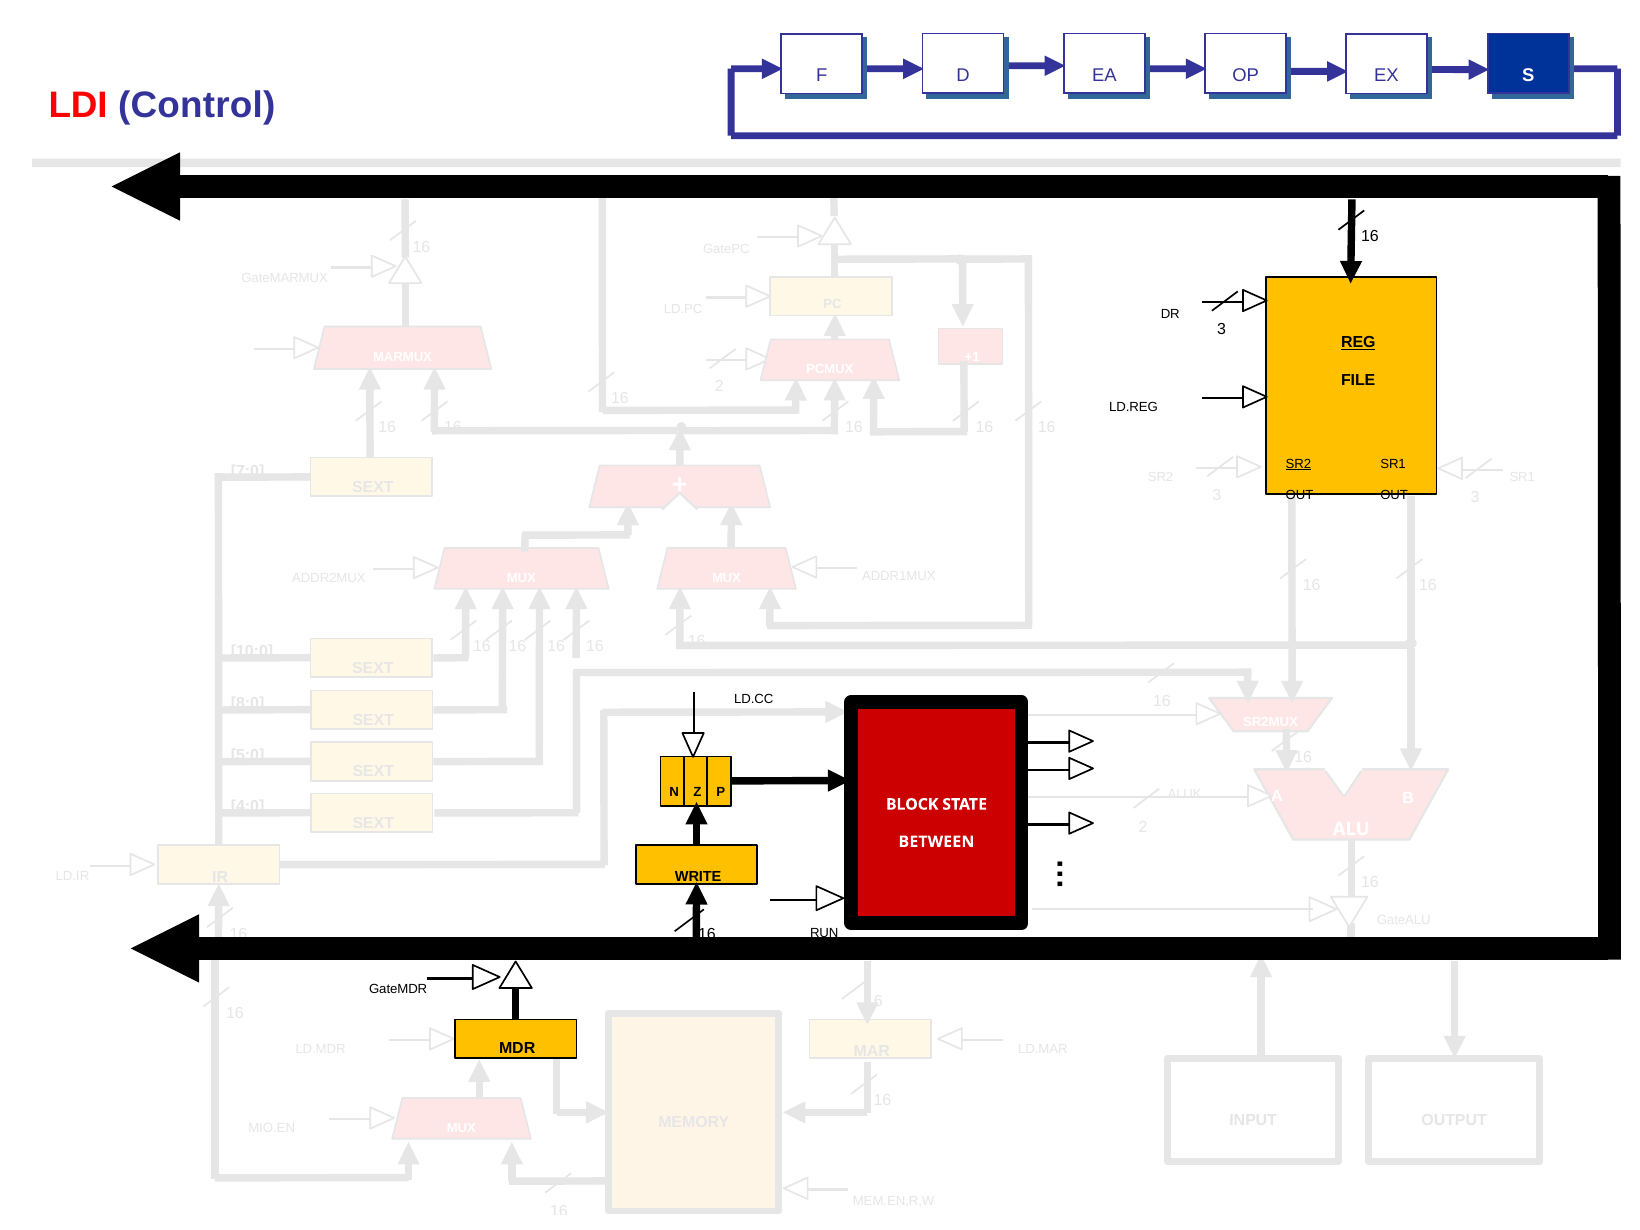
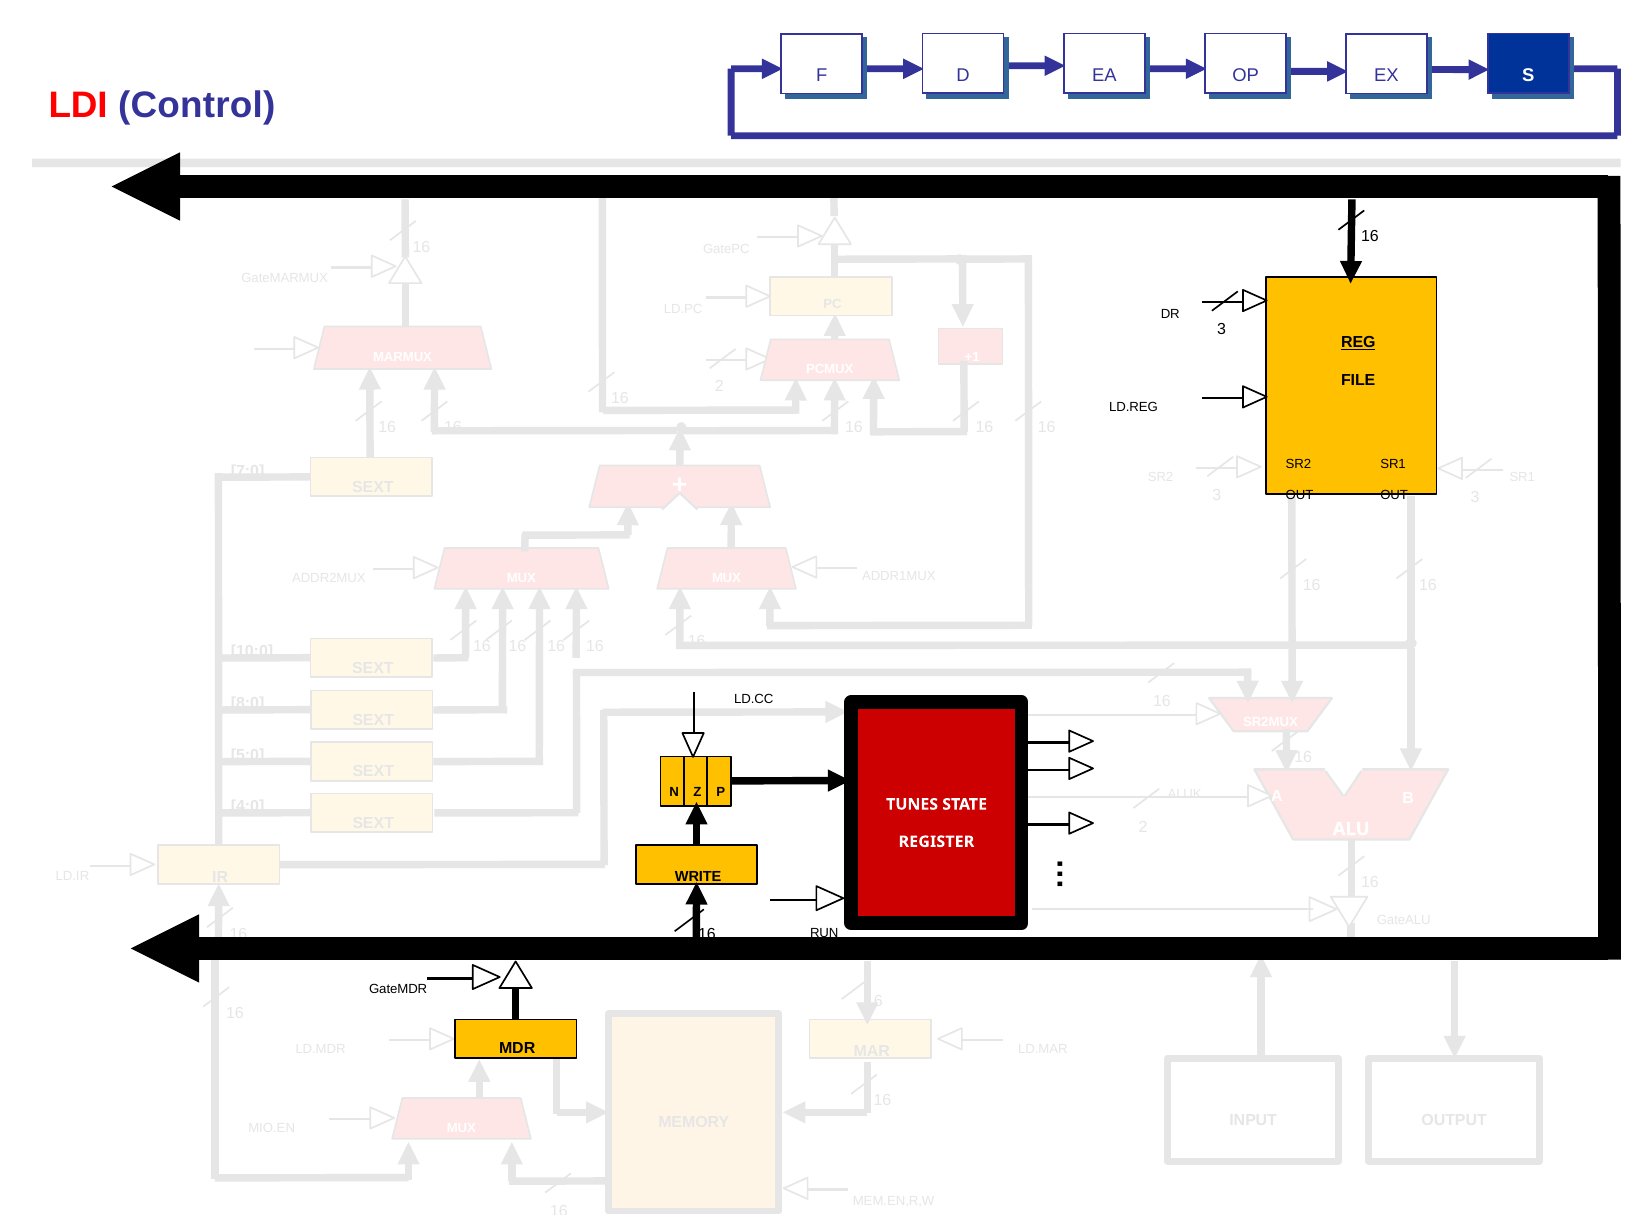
SR2 underline: present -> none (1298, 464)
BLOCK: BLOCK -> TUNES (912, 804)
BETWEEN: BETWEEN -> REGISTER (936, 842)
